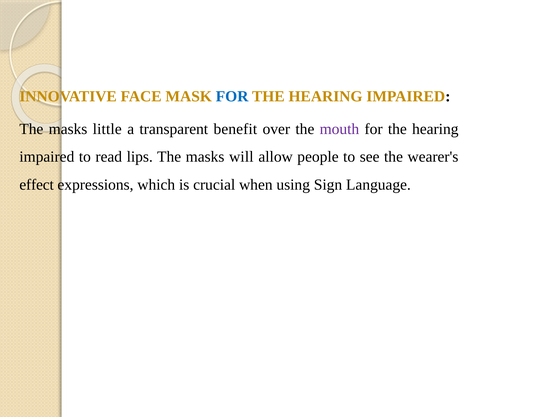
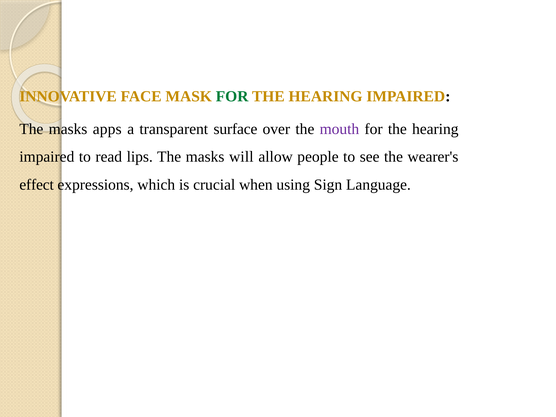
FOR colour: blue -> green (232, 97)
little: little -> apps (107, 129)
benefit: benefit -> surface (235, 129)
